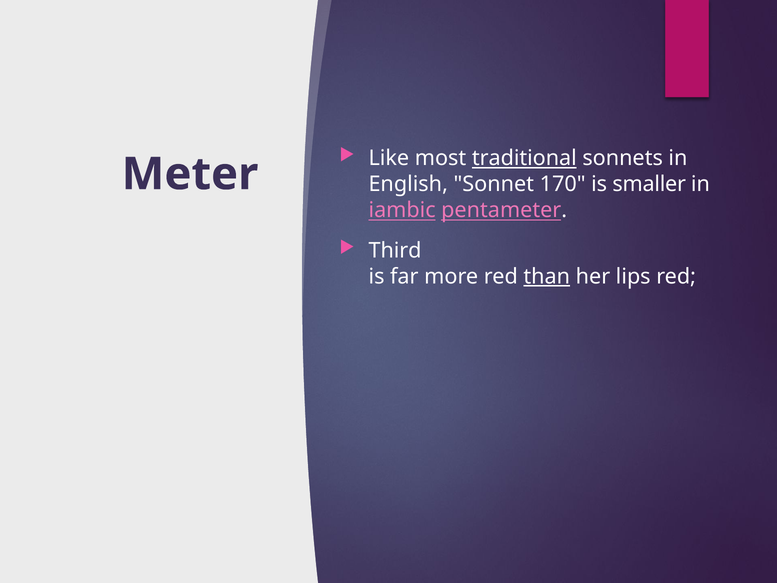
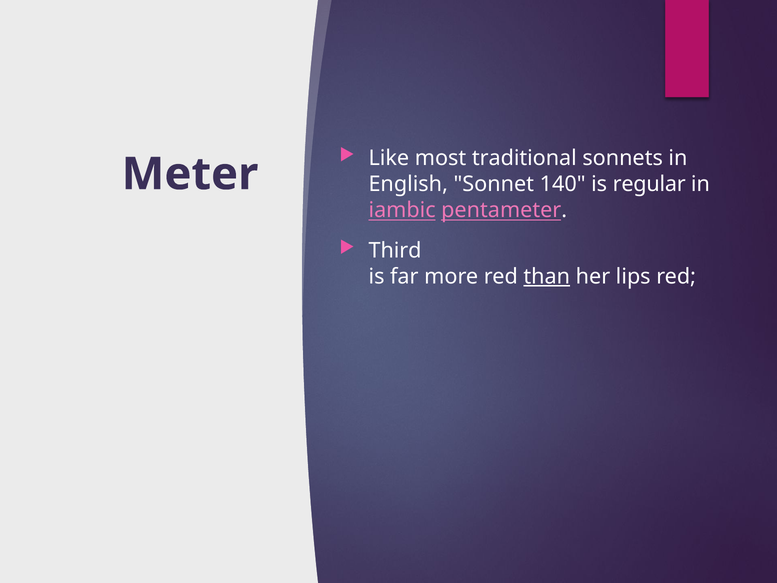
traditional underline: present -> none (524, 158)
170: 170 -> 140 (563, 184)
smaller: smaller -> regular (649, 184)
